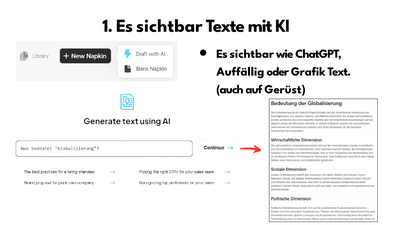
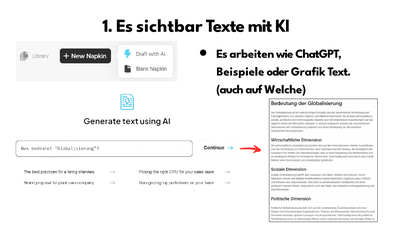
sichtbar: sichtbar -> arbeiten (252, 54)
Auffällig: Auffällig -> Beispiele (240, 71)
Gerüst: Gerüst -> Welche (285, 89)
